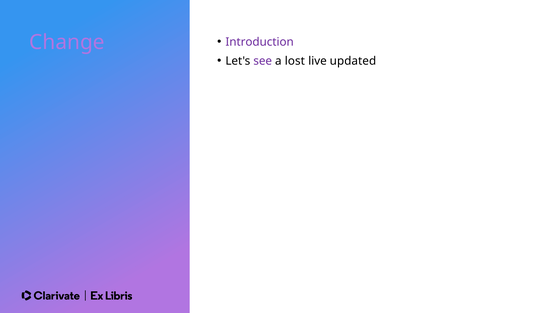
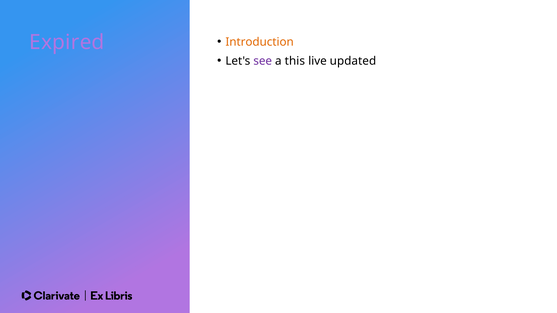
Change: Change -> Expired (67, 42)
Introduction colour: purple -> orange (260, 42)
lost: lost -> this (295, 61)
